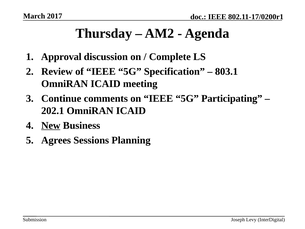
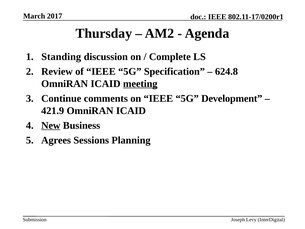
Approval: Approval -> Standing (61, 57)
803.1: 803.1 -> 624.8 (226, 71)
meeting underline: none -> present (140, 84)
Participating: Participating -> Development (232, 98)
202.1: 202.1 -> 421.9 (53, 111)
